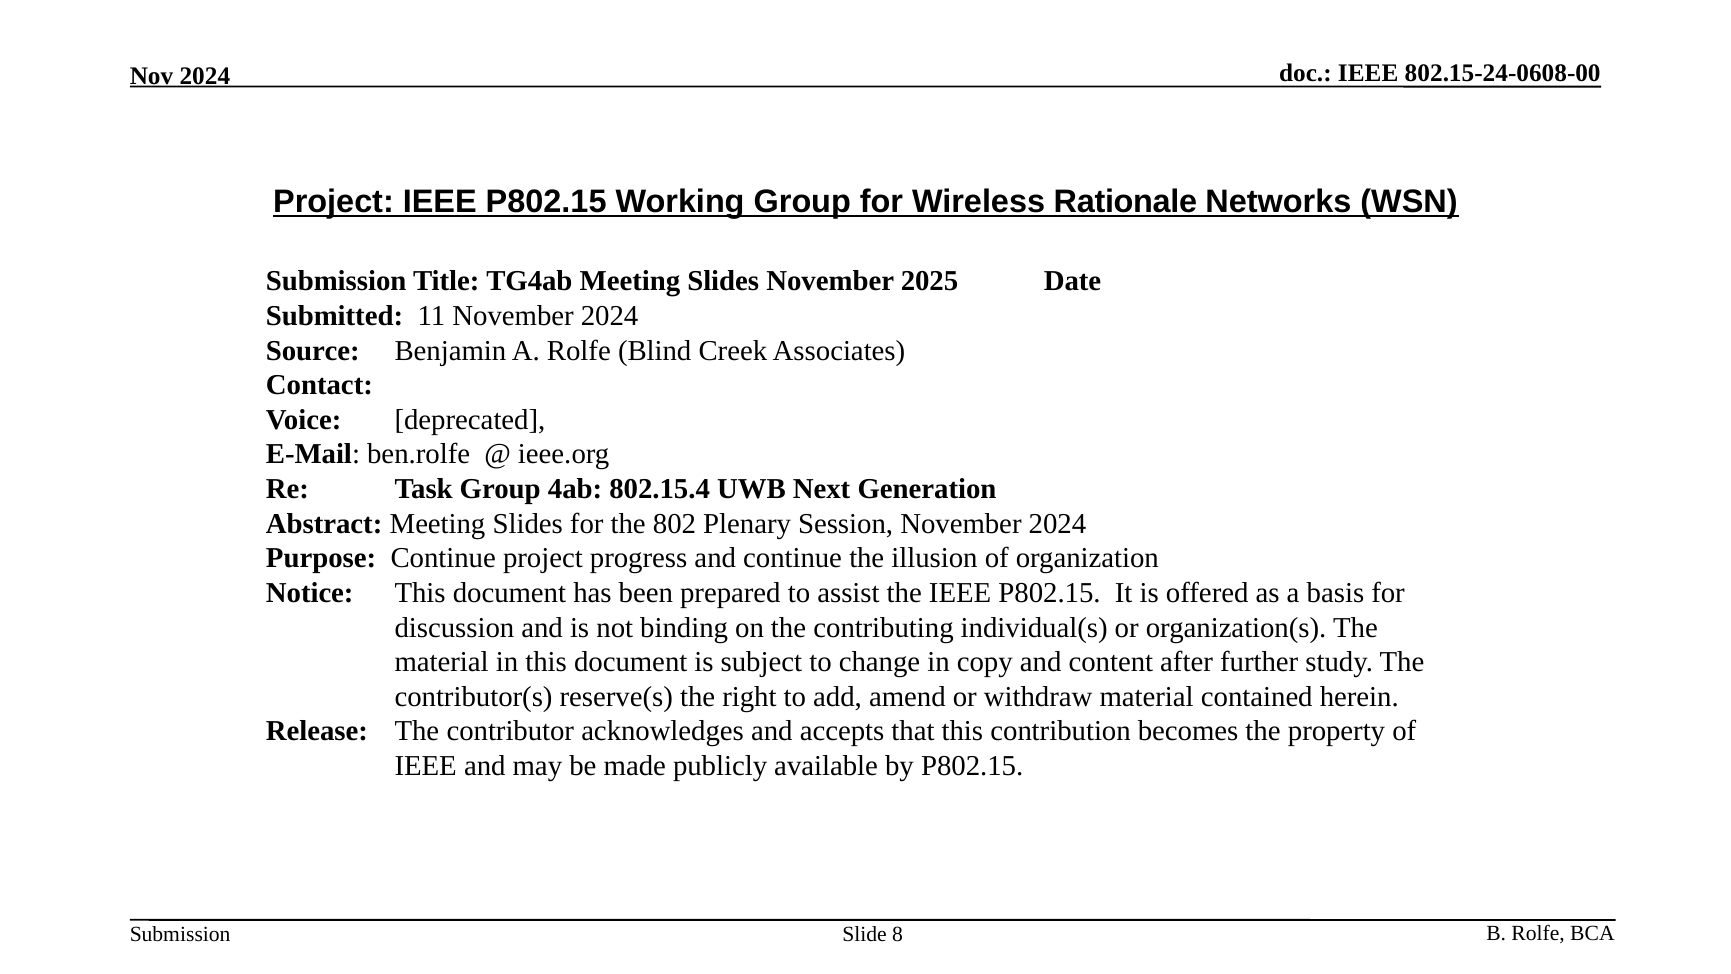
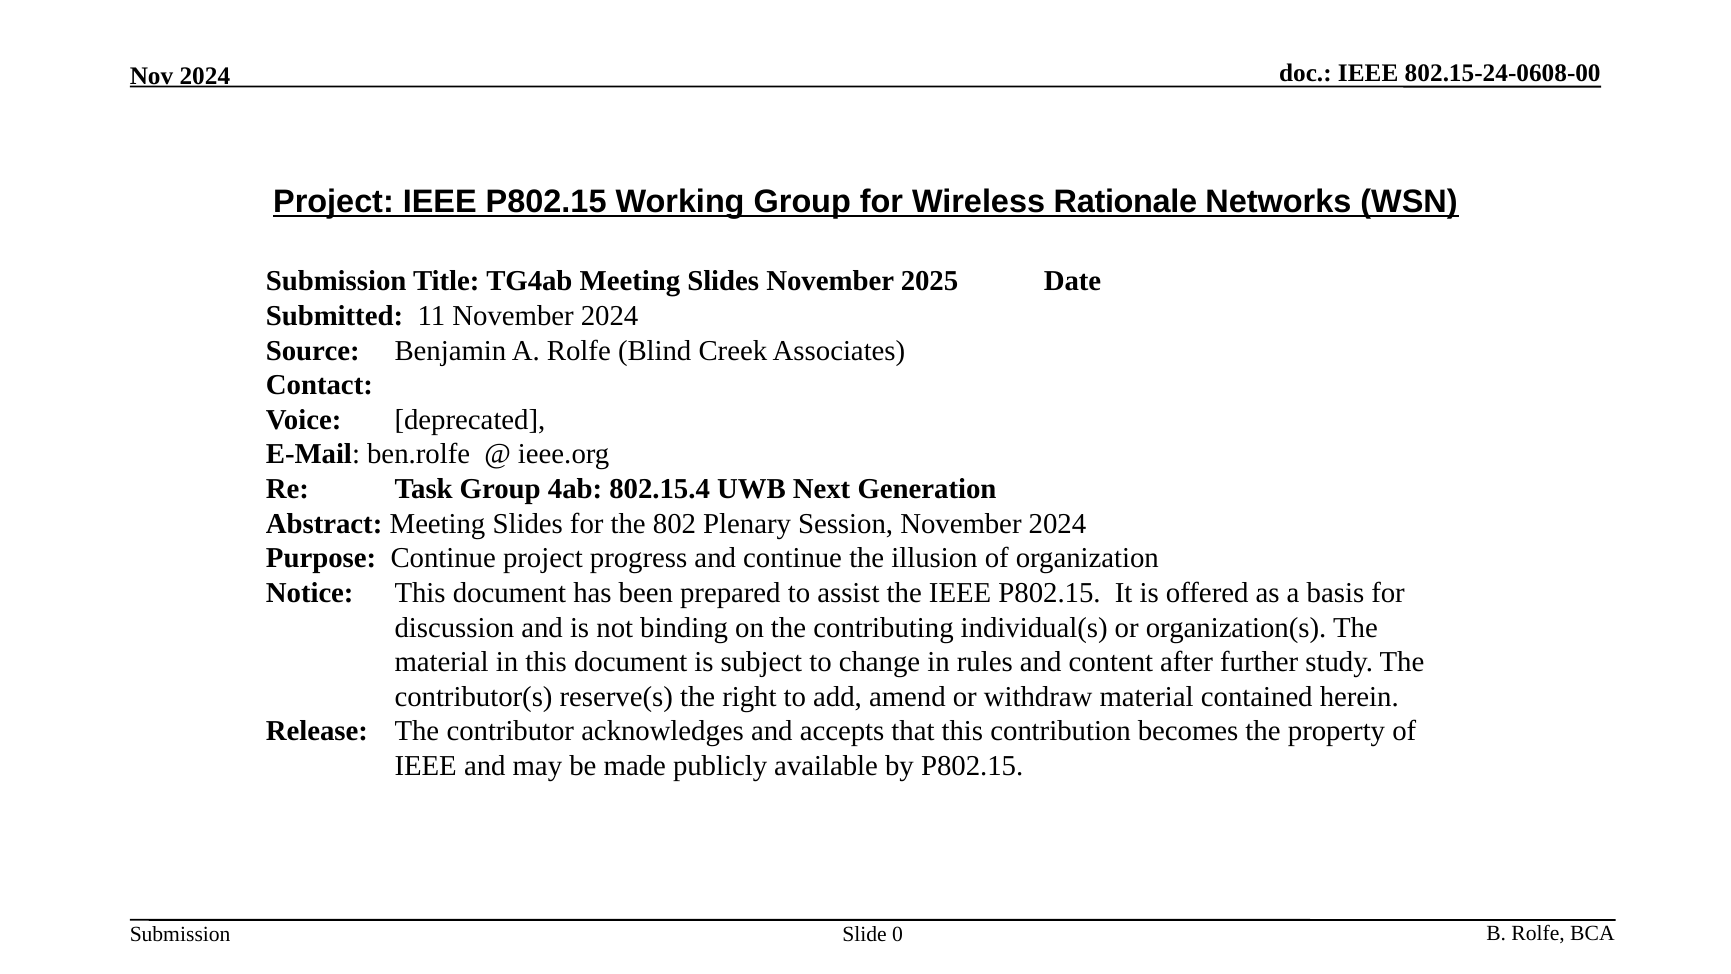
copy: copy -> rules (985, 662)
8: 8 -> 0 (898, 934)
